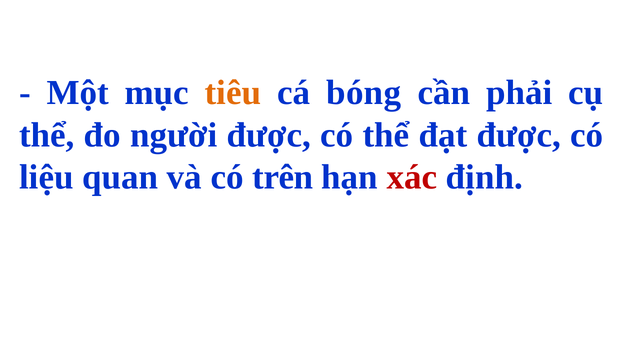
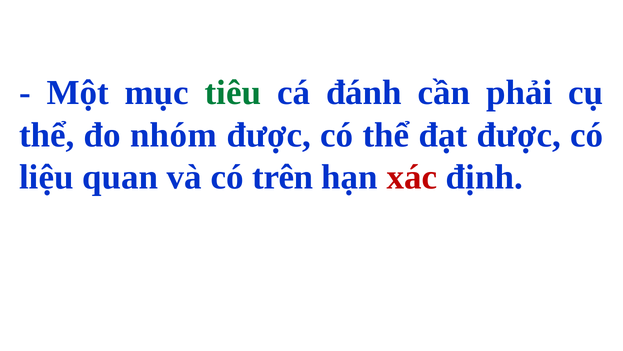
tiêu colour: orange -> green (233, 93)
bóng: bóng -> đánh (364, 93)
người: người -> nhóm (174, 135)
